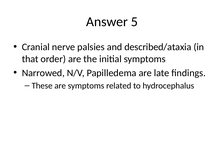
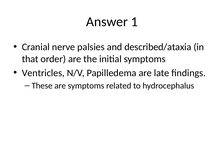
5: 5 -> 1 (134, 22)
Narrowed: Narrowed -> Ventricles (43, 73)
